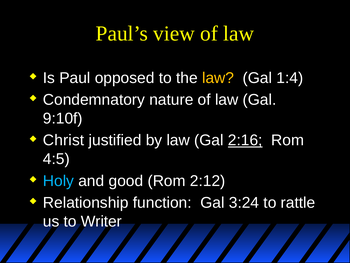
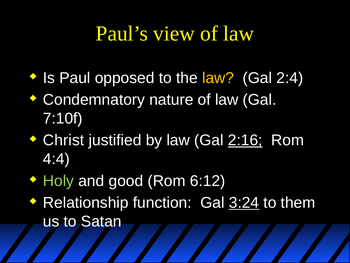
1:4: 1:4 -> 2:4 (290, 78)
9:10f: 9:10f -> 7:10f (63, 118)
4:5: 4:5 -> 4:4 (56, 159)
Holy colour: light blue -> light green (58, 181)
2:12: 2:12 -> 6:12 (208, 181)
3:24 underline: none -> present (244, 202)
rattle: rattle -> them (298, 202)
Writer: Writer -> Satan (101, 221)
